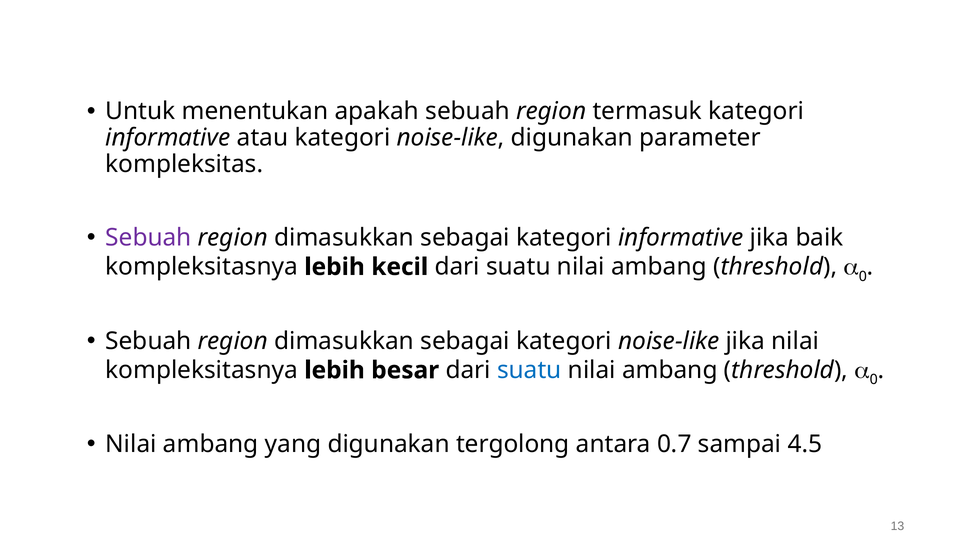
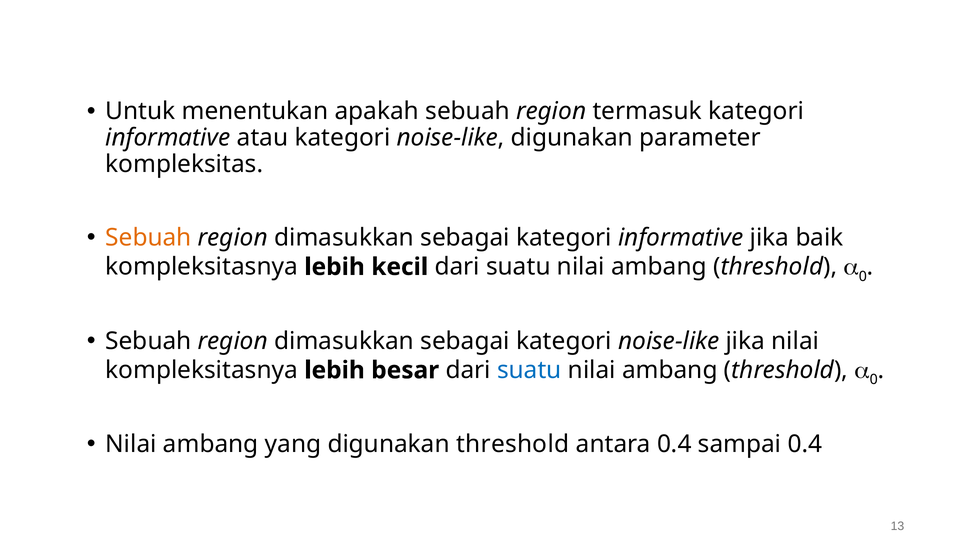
Sebuah colour: purple -> orange (148, 237)
digunakan tergolong: tergolong -> threshold (513, 444)
antara 0.7: 0.7 -> 0.4 (674, 444)
sampai 4.5: 4.5 -> 0.4 (805, 444)
